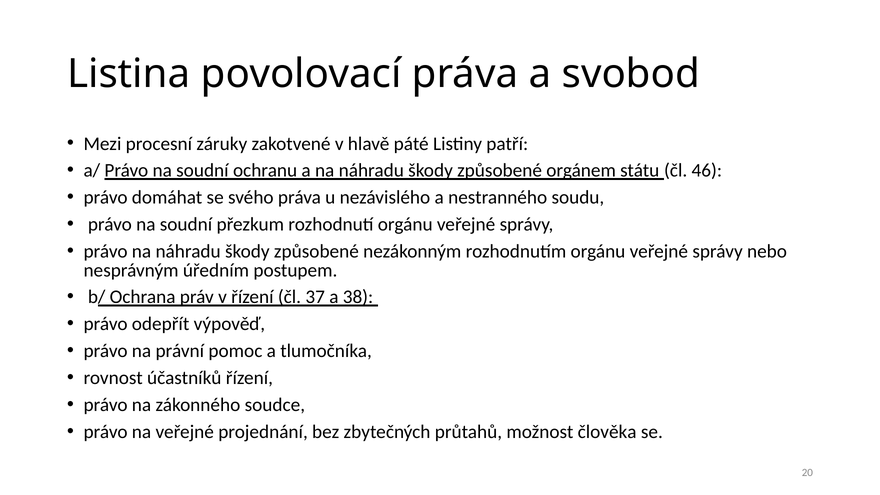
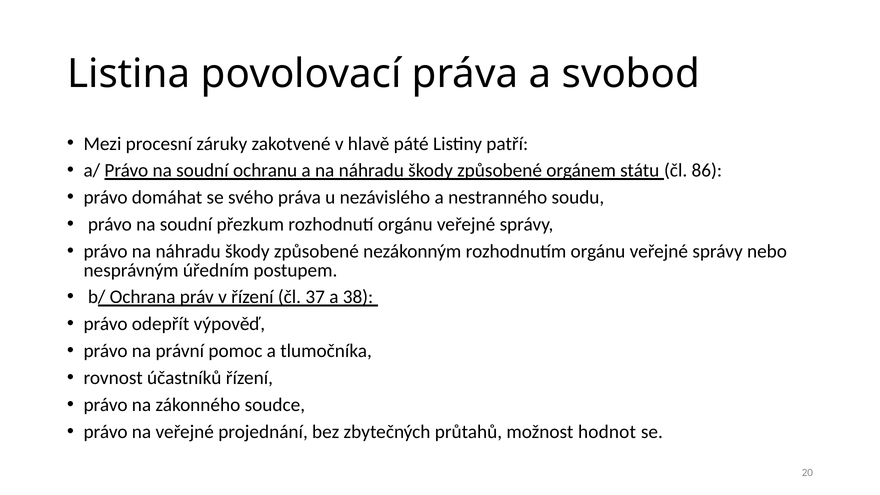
46: 46 -> 86 (707, 171)
člověka: člověka -> hodnot (607, 432)
